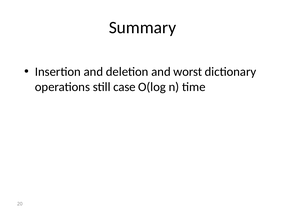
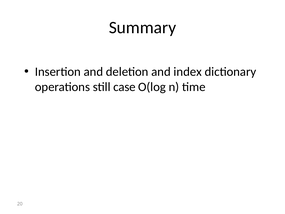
worst: worst -> index (188, 72)
